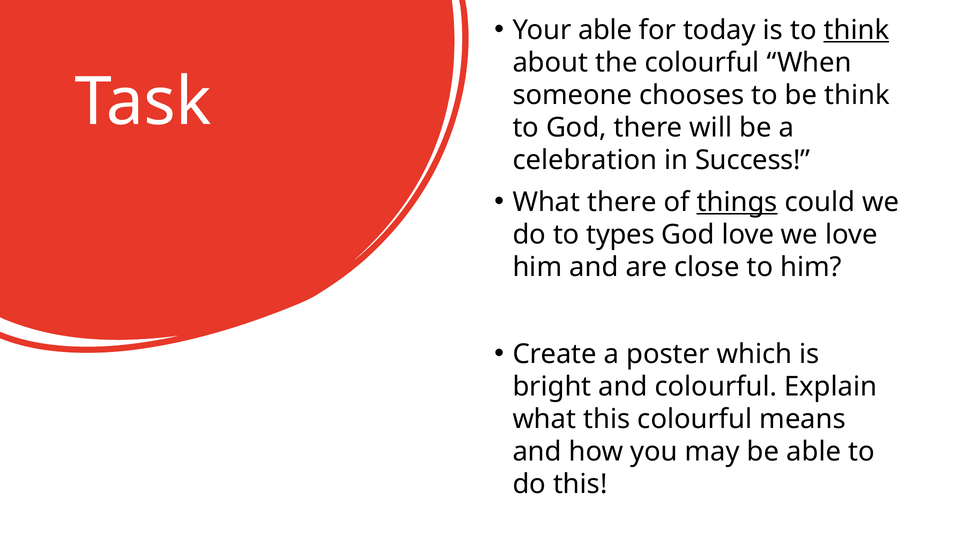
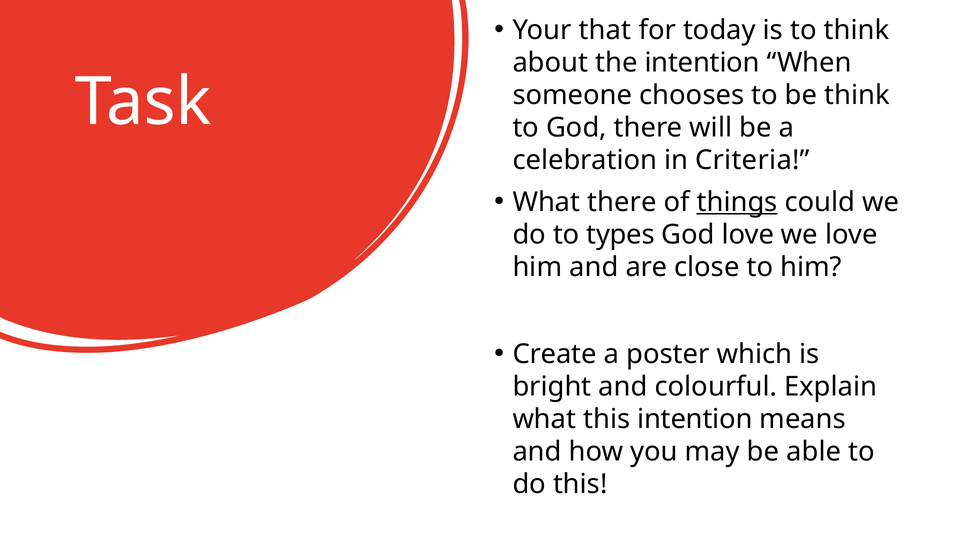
Your able: able -> that (605, 30)
think underline: present -> none (856, 30)
the colourful: colourful -> intention (702, 63)
Success: Success -> Criteria (752, 160)
this colourful: colourful -> intention (695, 419)
